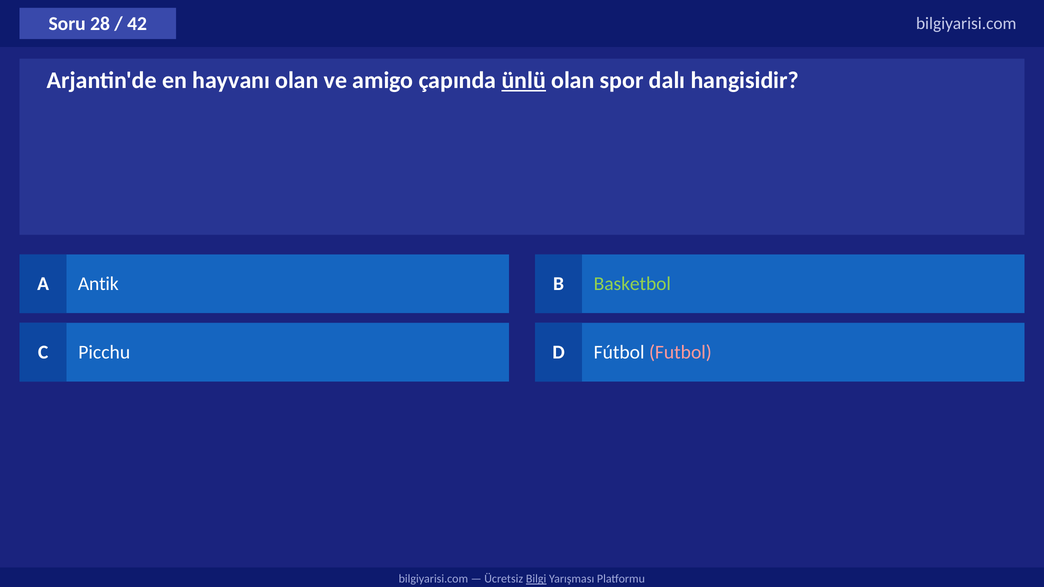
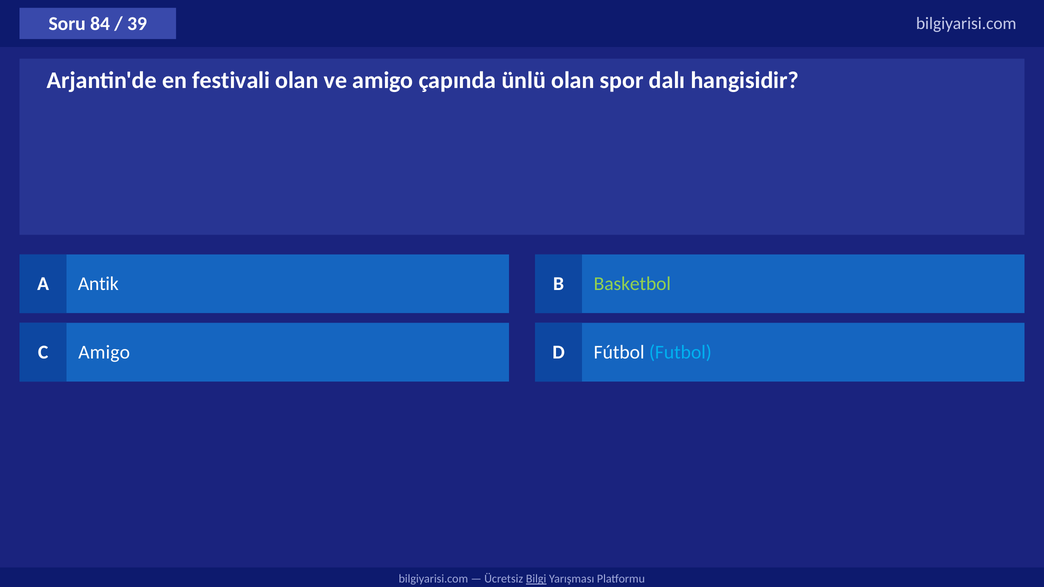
28: 28 -> 84 (100, 24)
42: 42 -> 39 (137, 24)
hayvanı: hayvanı -> festivali (231, 80)
ünlü underline: present -> none (524, 80)
C Picchu: Picchu -> Amigo (104, 353)
Futbol colour: pink -> light blue (680, 353)
